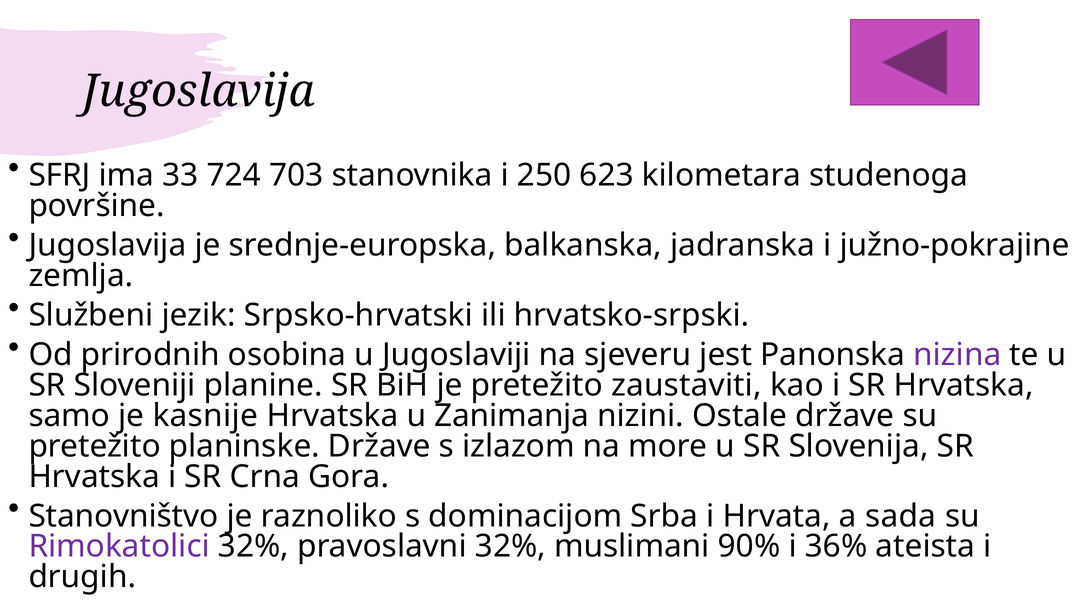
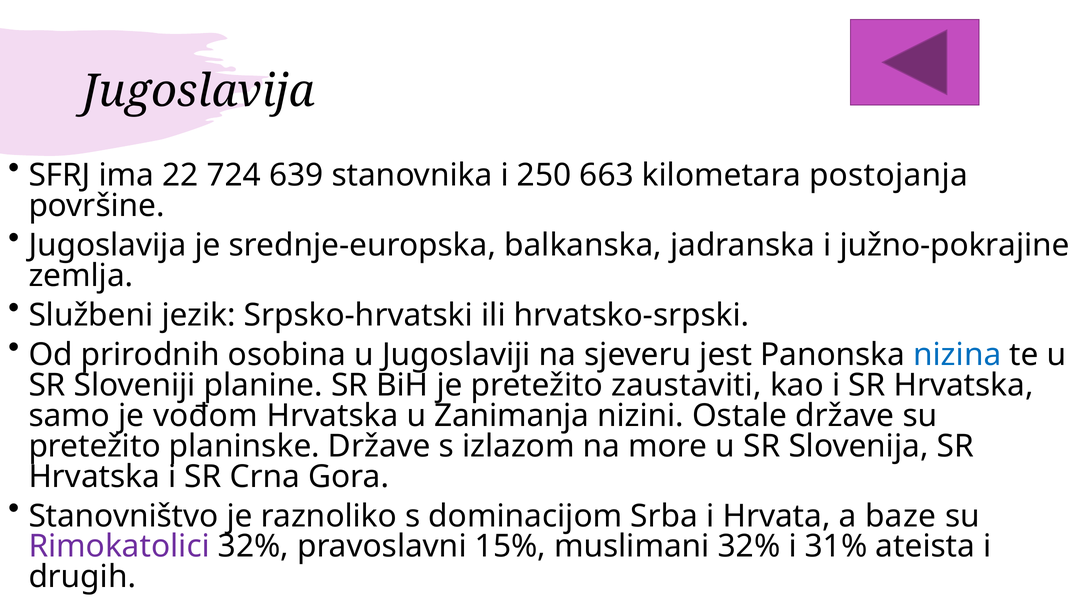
33: 33 -> 22 (180, 175)
703: 703 -> 639 (296, 175)
623: 623 -> 663 (607, 175)
studenoga: studenoga -> postojanja (888, 175)
nizina colour: purple -> blue (957, 355)
kasnije: kasnije -> vođom (205, 416)
sada: sada -> baze (901, 516)
pravoslavni 32%: 32% -> 15% (510, 546)
muslimani 90%: 90% -> 32% (749, 546)
36%: 36% -> 31% (836, 546)
